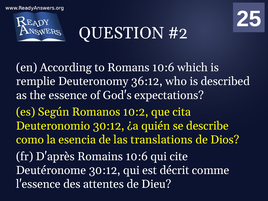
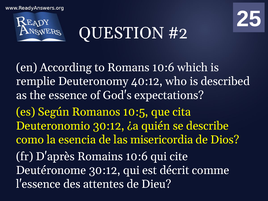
36:12: 36:12 -> 40:12 (147, 81)
10:2: 10:2 -> 10:5 (136, 112)
translations: translations -> misericordia (162, 140)
